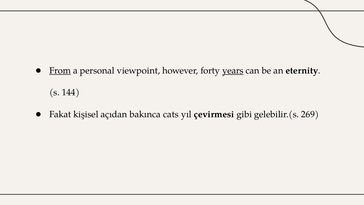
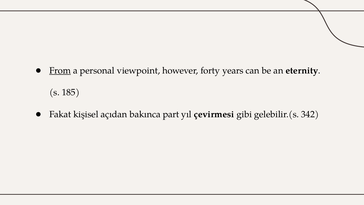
years underline: present -> none (233, 70)
144: 144 -> 185 (71, 92)
cats: cats -> part (171, 114)
269: 269 -> 342 (310, 114)
